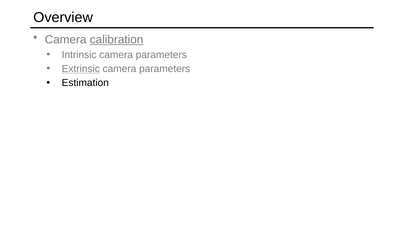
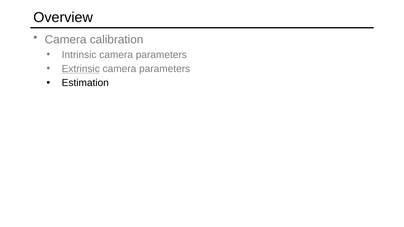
calibration underline: present -> none (117, 40)
